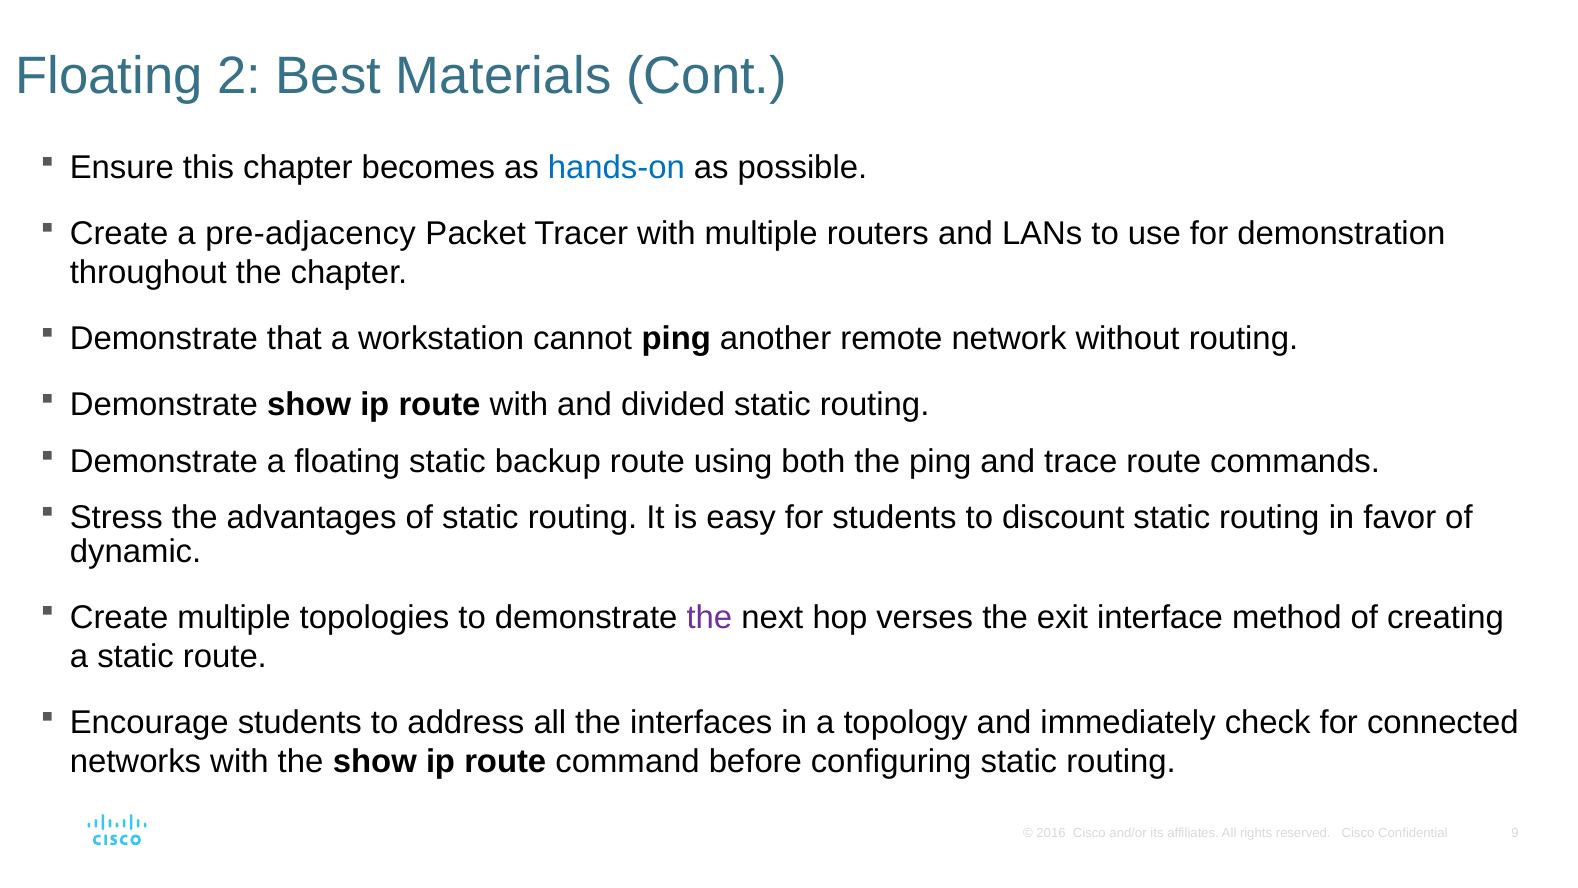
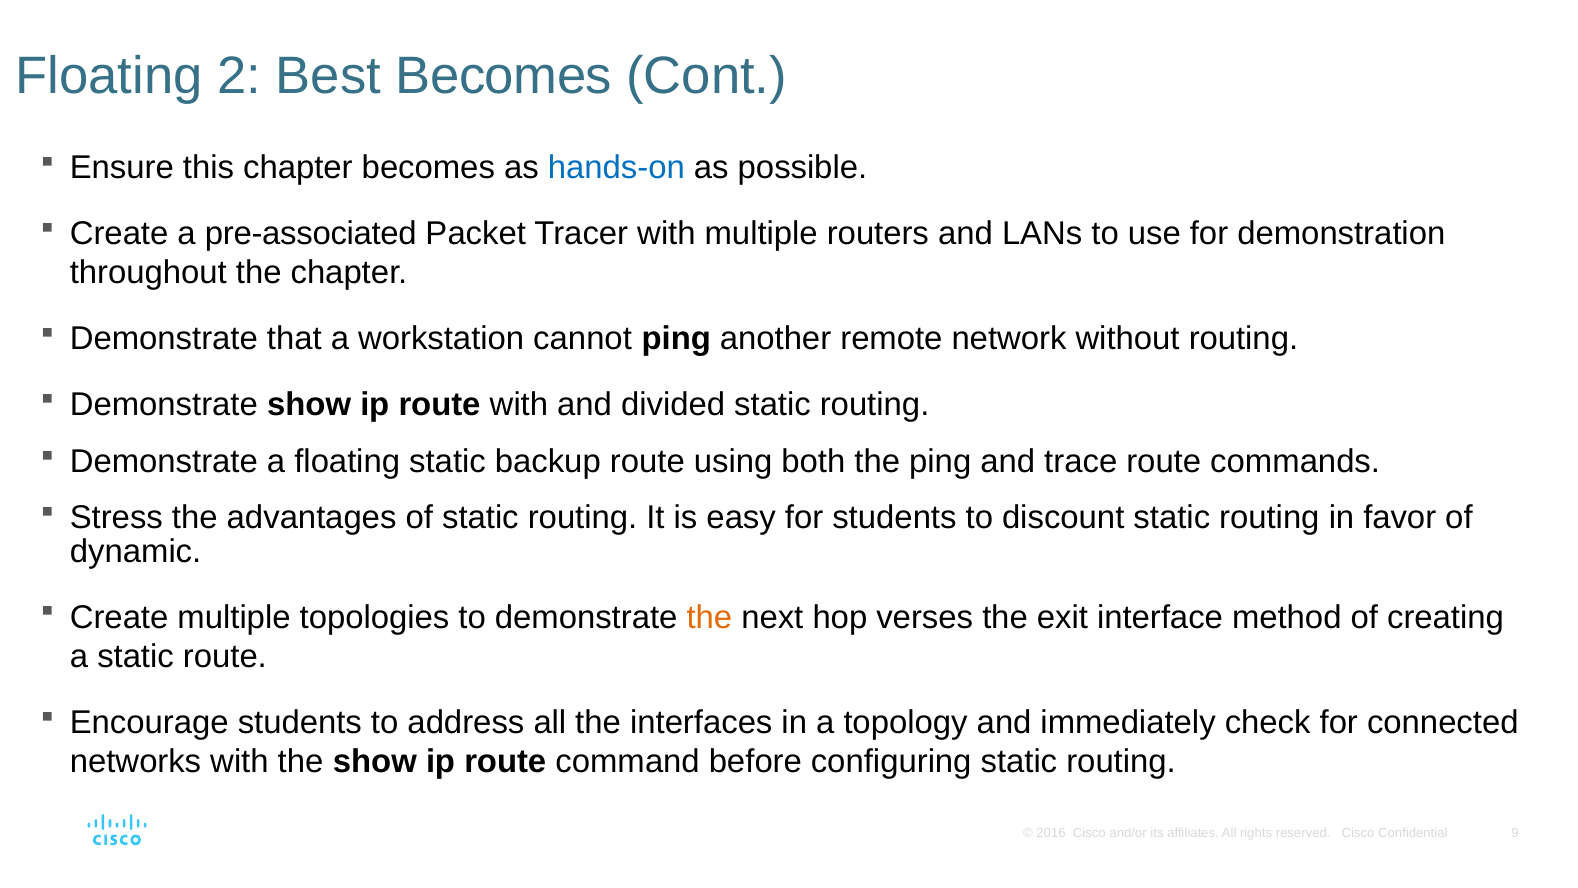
Best Materials: Materials -> Becomes (504, 76)
pre-adjacency: pre-adjacency -> pre-associated (311, 234)
the colour: purple -> orange (709, 617)
